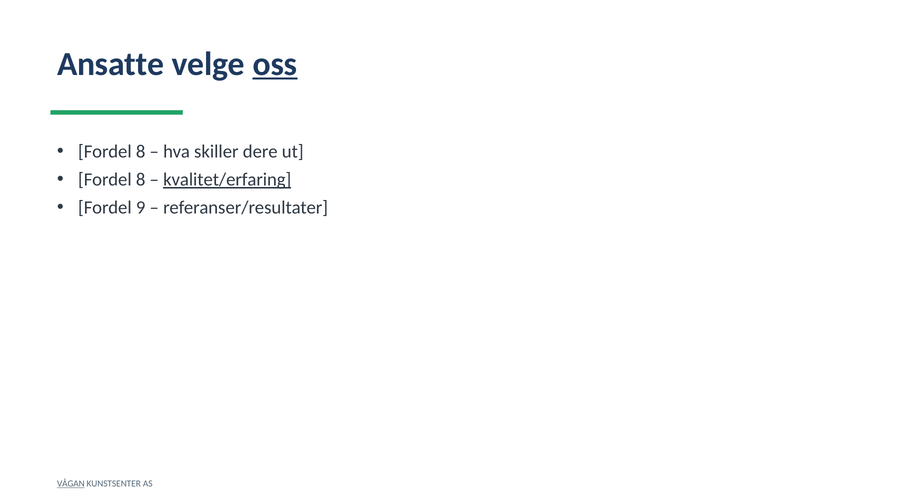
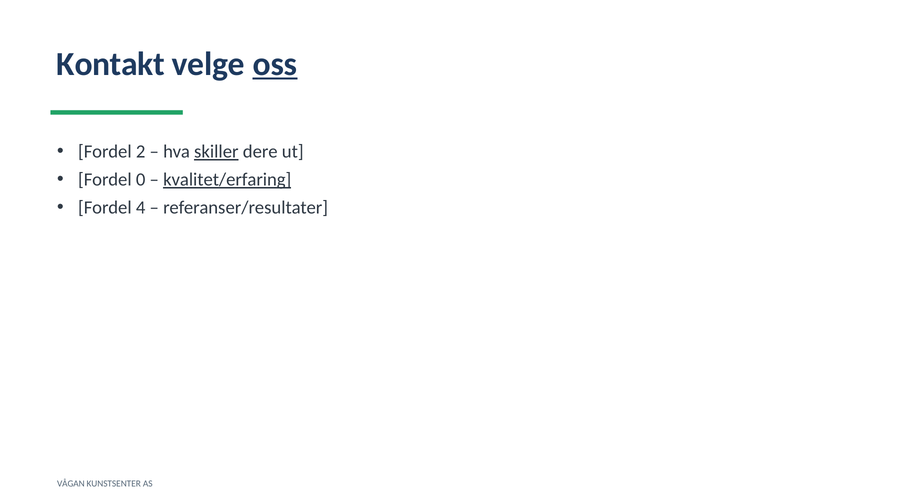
Ansatte: Ansatte -> Kontakt (111, 64)
8: 8 -> 2 (141, 152)
skiller underline: none -> present (216, 152)
8: 8 -> 0 (141, 180)
9: 9 -> 4 (141, 208)
VÅGAN underline: present -> none (71, 484)
